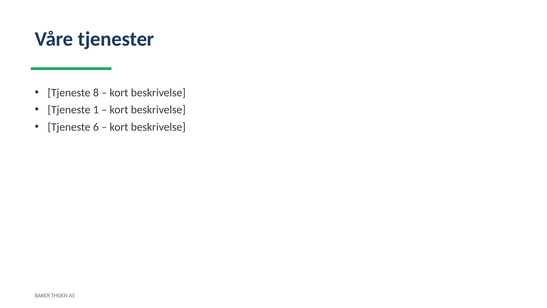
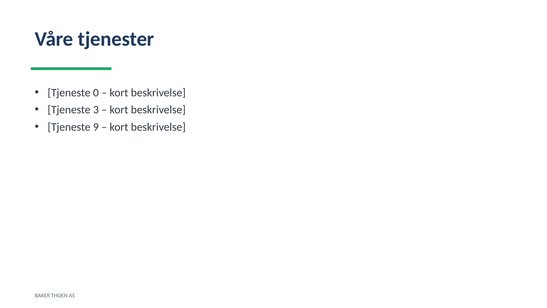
8: 8 -> 0 (96, 93)
1: 1 -> 3 (96, 110)
6: 6 -> 9 (96, 127)
